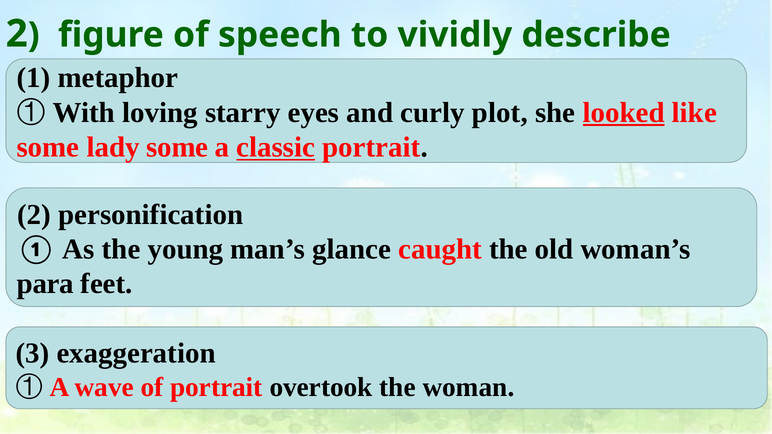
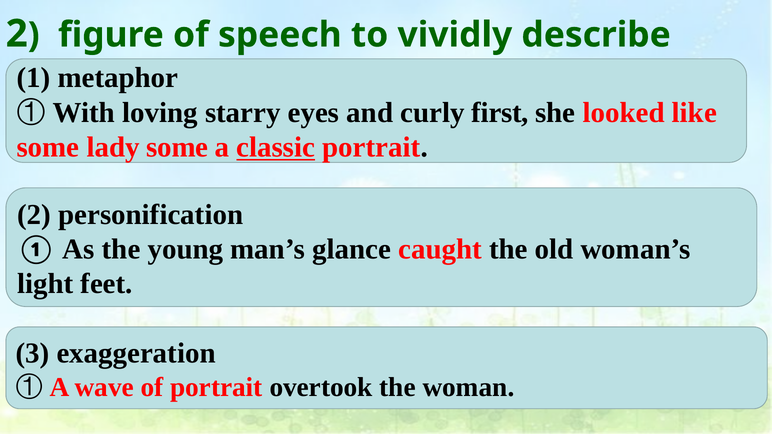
plot: plot -> first (500, 113)
looked underline: present -> none (624, 113)
para: para -> light (45, 284)
